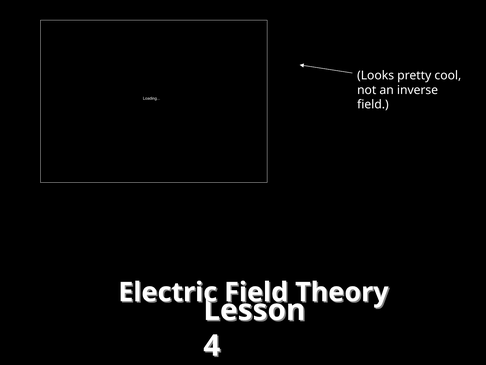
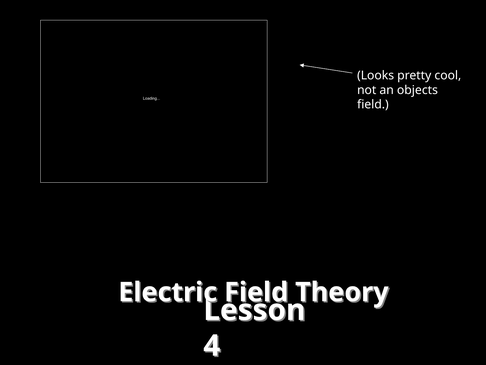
inverse: inverse -> objects (417, 90)
